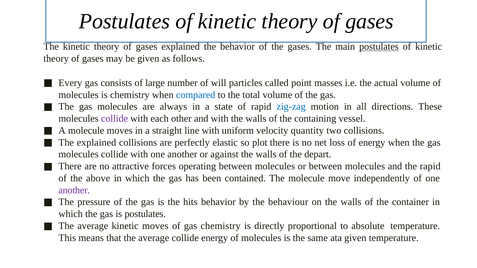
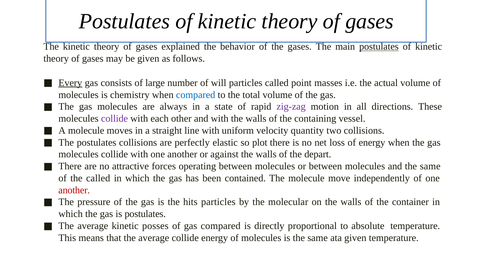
Every underline: none -> present (70, 83)
zig-zag colour: blue -> purple (291, 107)
The explained: explained -> postulates (97, 143)
and the rapid: rapid -> same (430, 166)
the above: above -> called (98, 178)
another colour: purple -> red (74, 190)
hits behavior: behavior -> particles (218, 202)
behaviour: behaviour -> molecular (288, 202)
kinetic moves: moves -> posses (155, 226)
gas chemistry: chemistry -> compared (221, 226)
